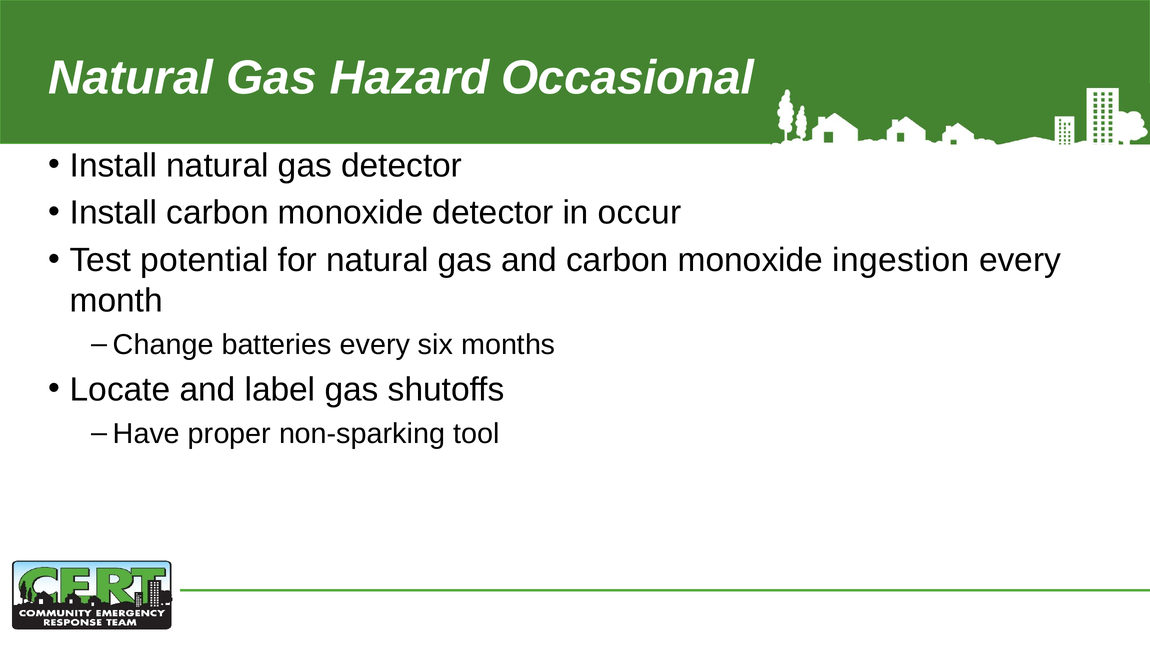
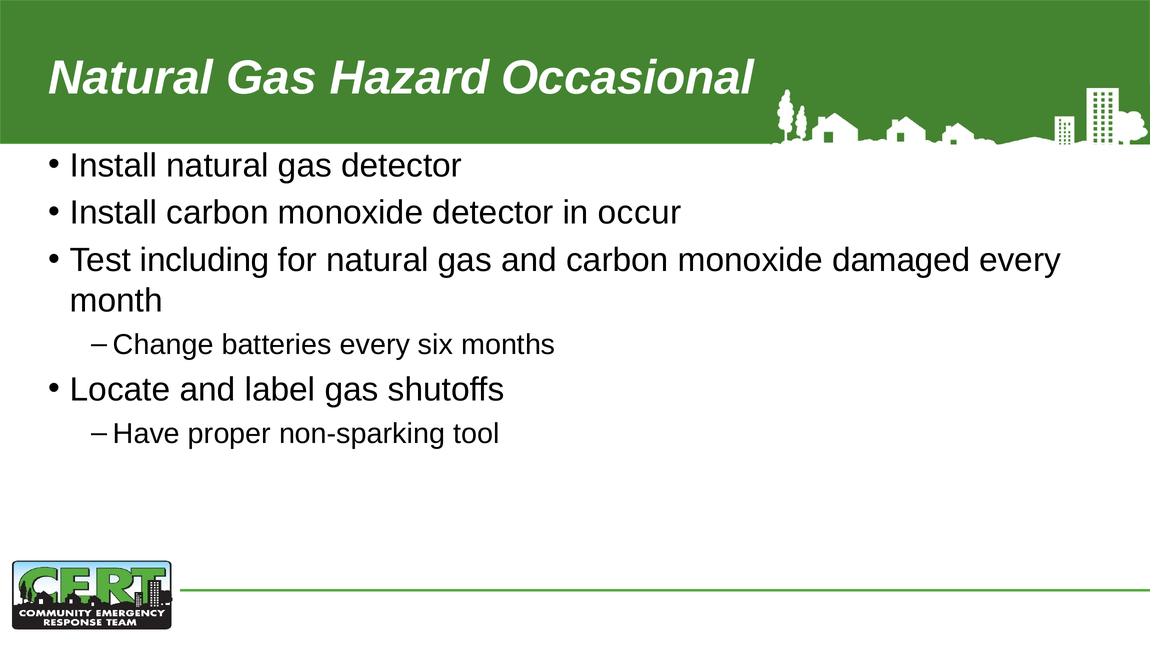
potential: potential -> including (205, 260)
ingestion: ingestion -> damaged (901, 260)
